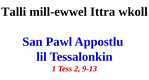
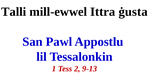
wkoll: wkoll -> ġusta (133, 12)
